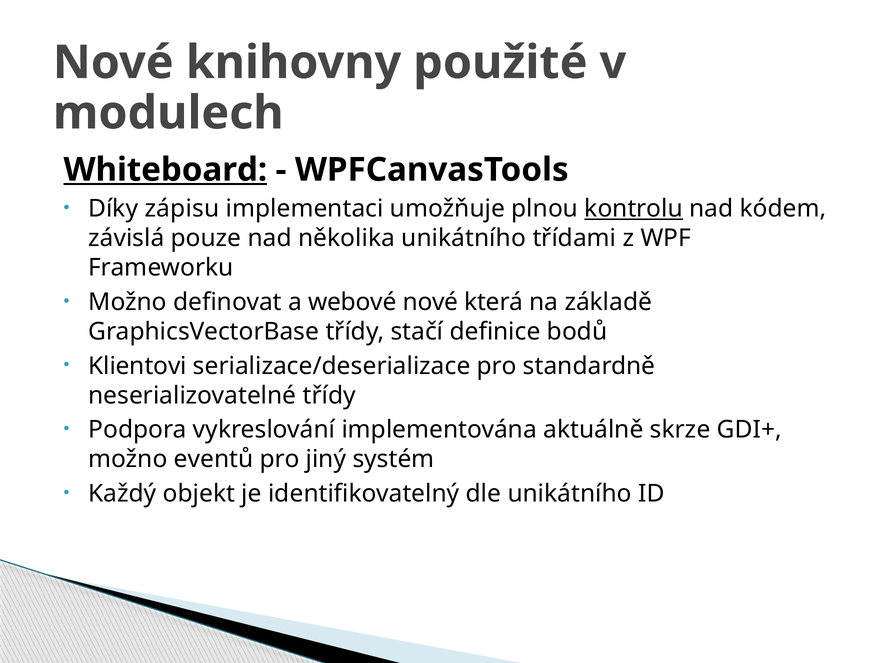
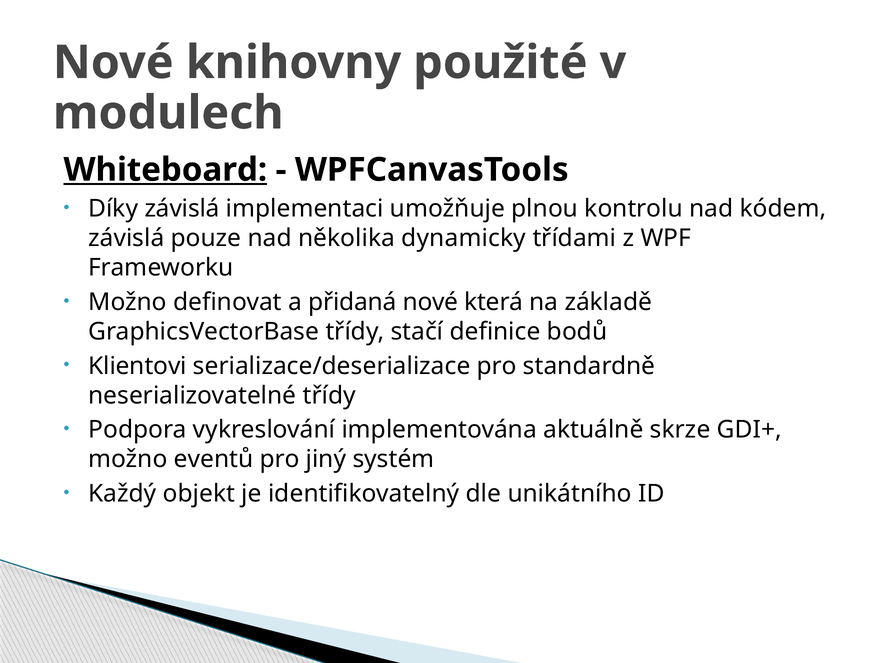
Díky zápisu: zápisu -> závislá (182, 209)
kontrolu underline: present -> none (634, 209)
několika unikátního: unikátního -> dynamicky (464, 238)
webové: webové -> přidaná (352, 302)
